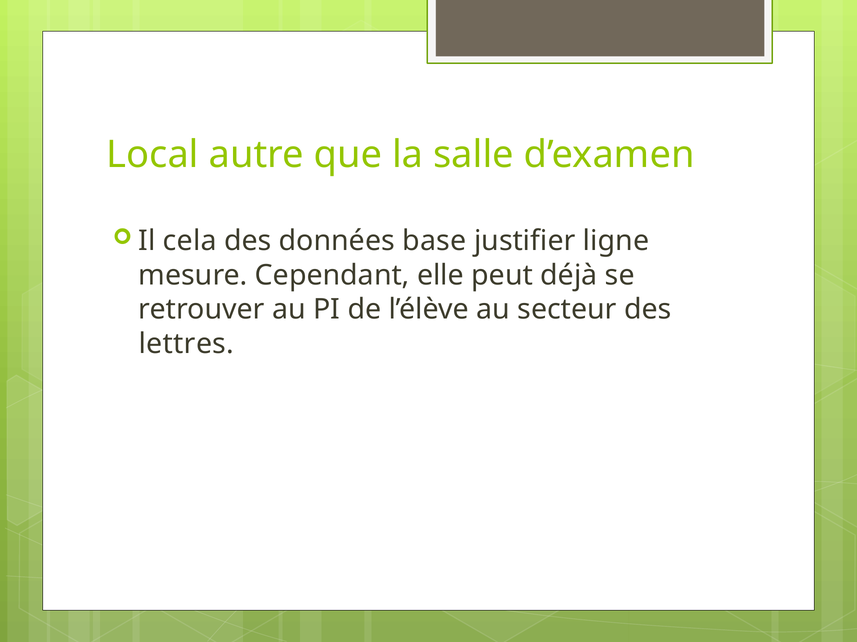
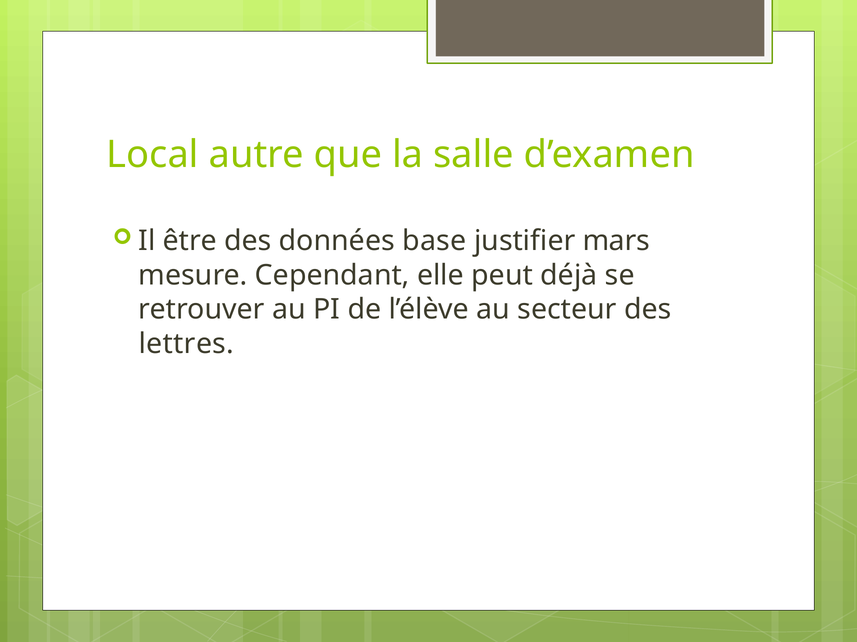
cela: cela -> être (190, 241)
ligne: ligne -> mars (616, 241)
